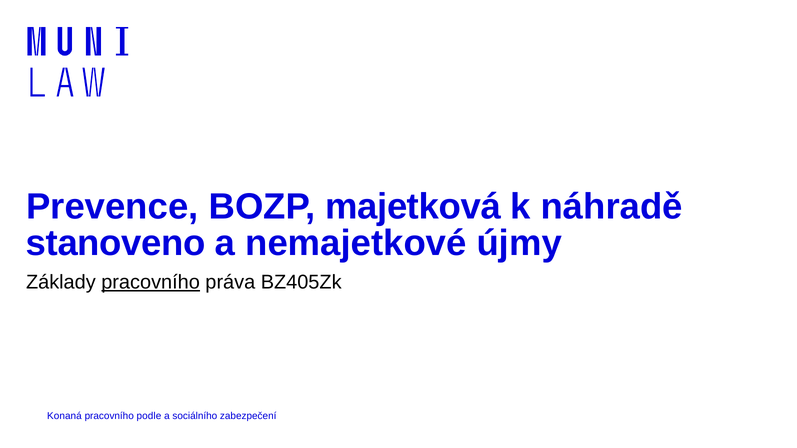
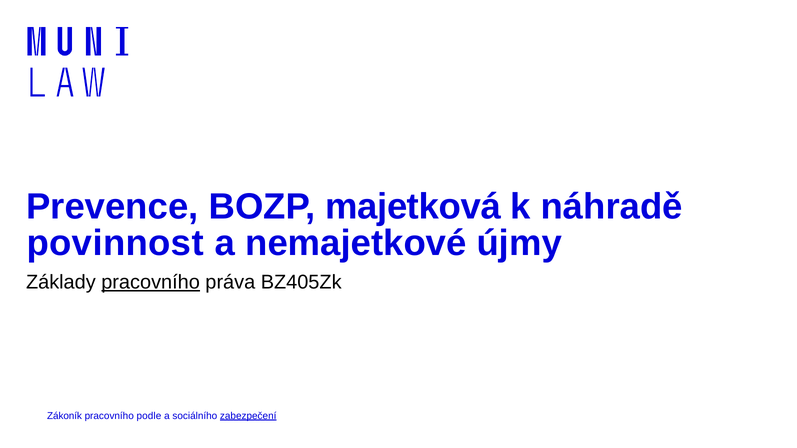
stanoveno: stanoveno -> povinnost (115, 243)
Konaná: Konaná -> Zákoník (65, 416)
zabezpečení underline: none -> present (248, 416)
